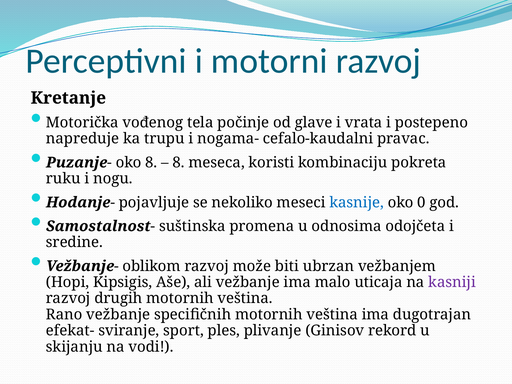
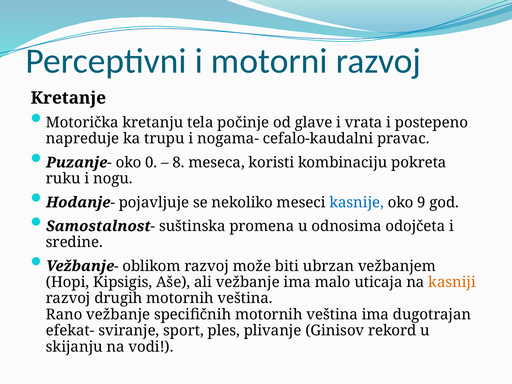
vođenog: vođenog -> kretanju (153, 123)
oko 8: 8 -> 0 (151, 163)
0: 0 -> 9 (421, 202)
kasniji colour: purple -> orange (452, 282)
